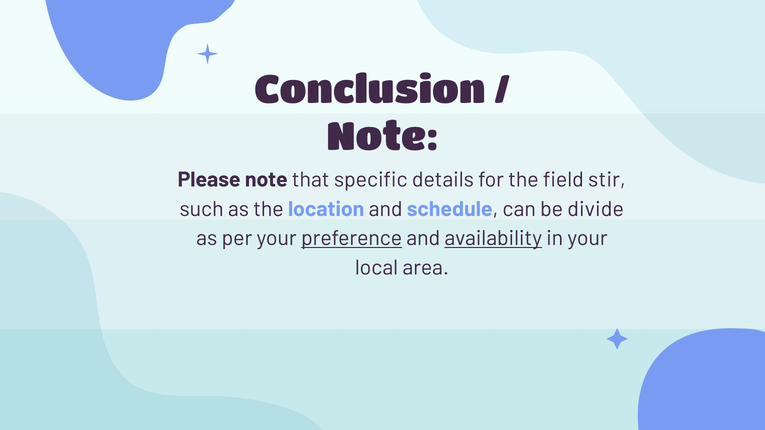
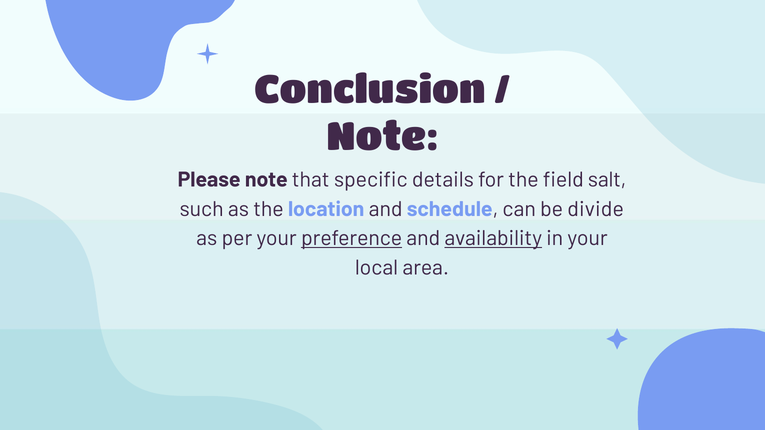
stir: stir -> salt (607, 180)
